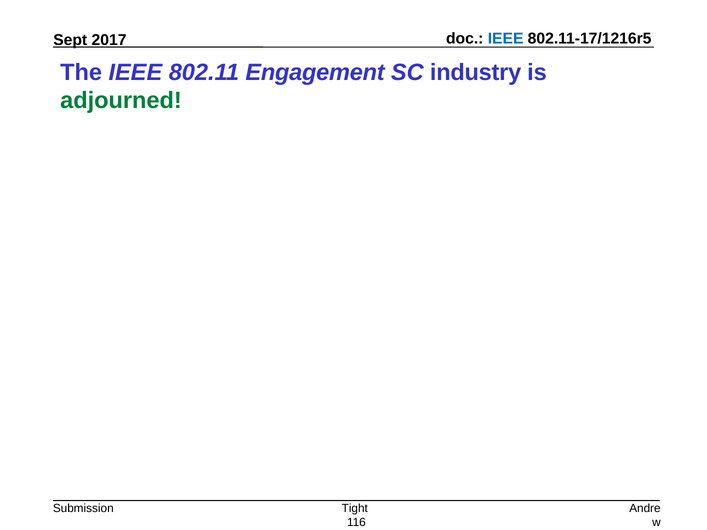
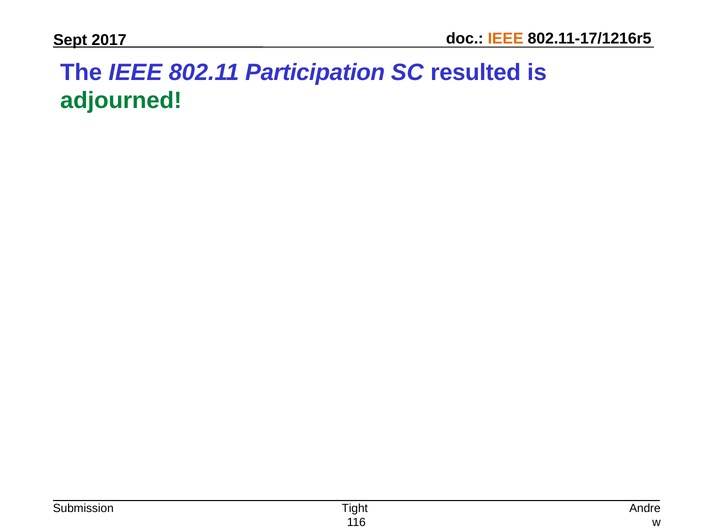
IEEE colour: blue -> orange (506, 39)
Engagement: Engagement -> Participation (315, 72)
industry: industry -> resulted (476, 72)
